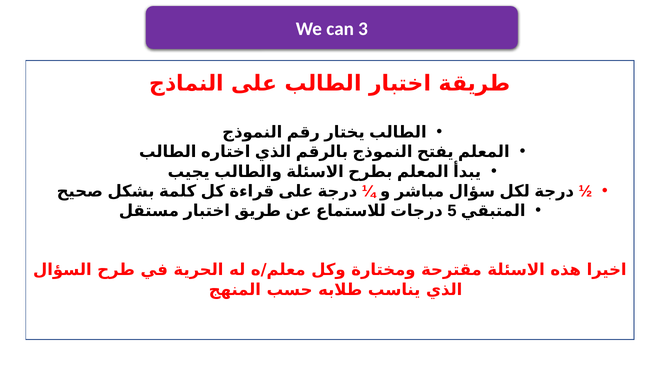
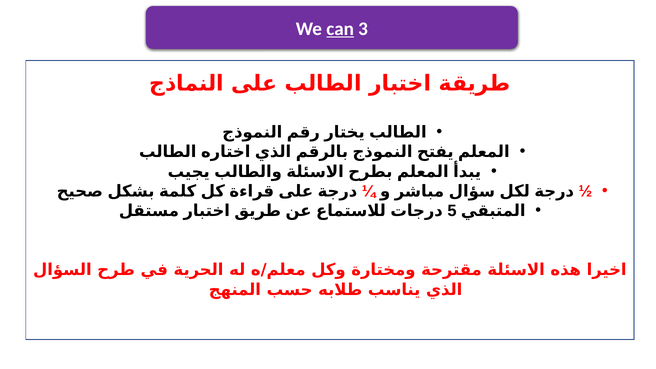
can underline: none -> present (340, 29)
